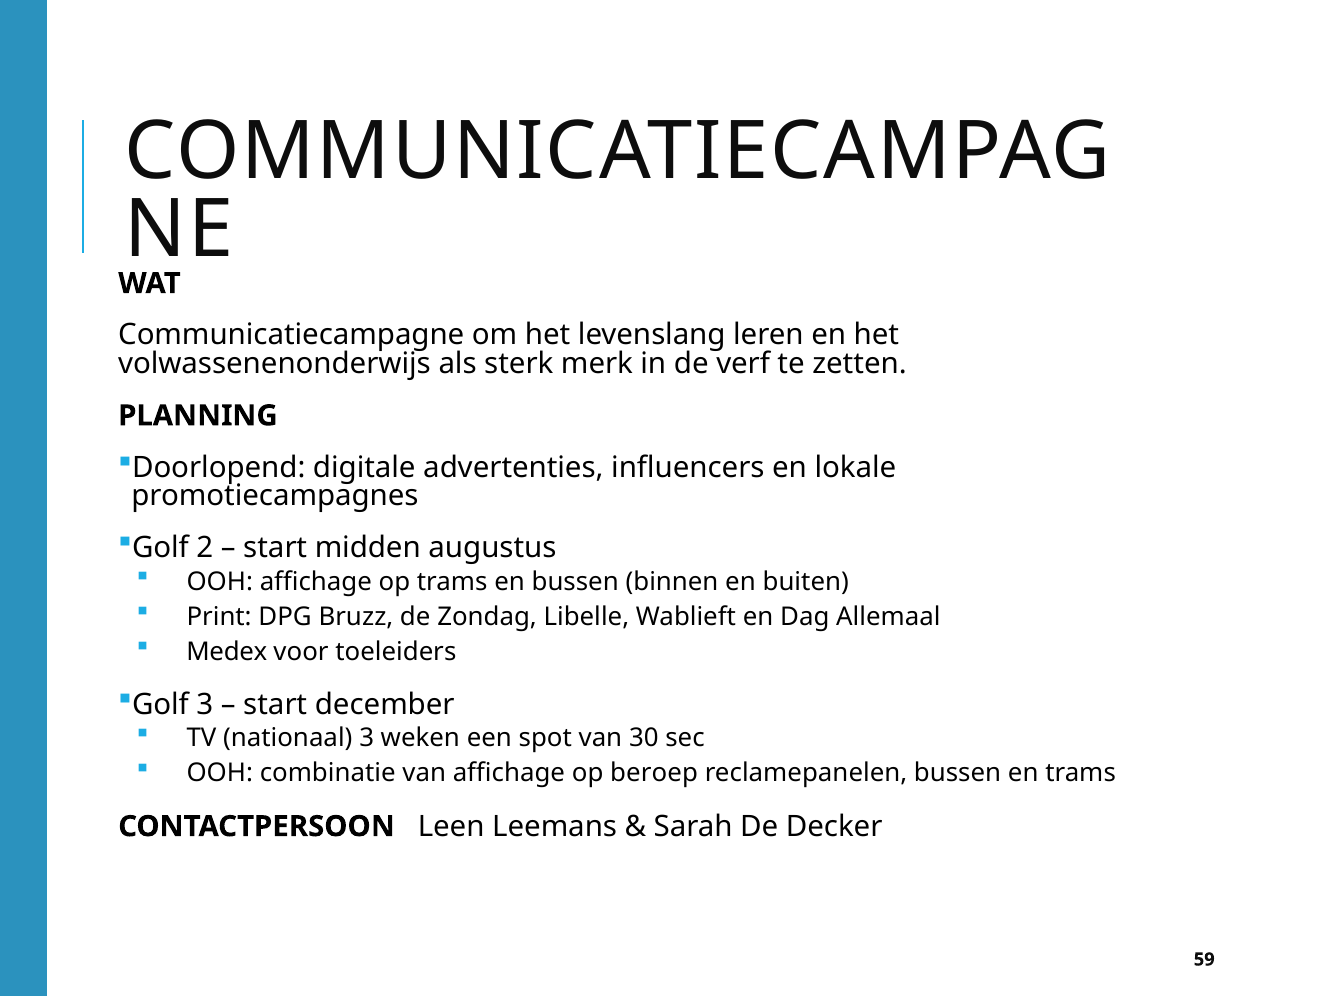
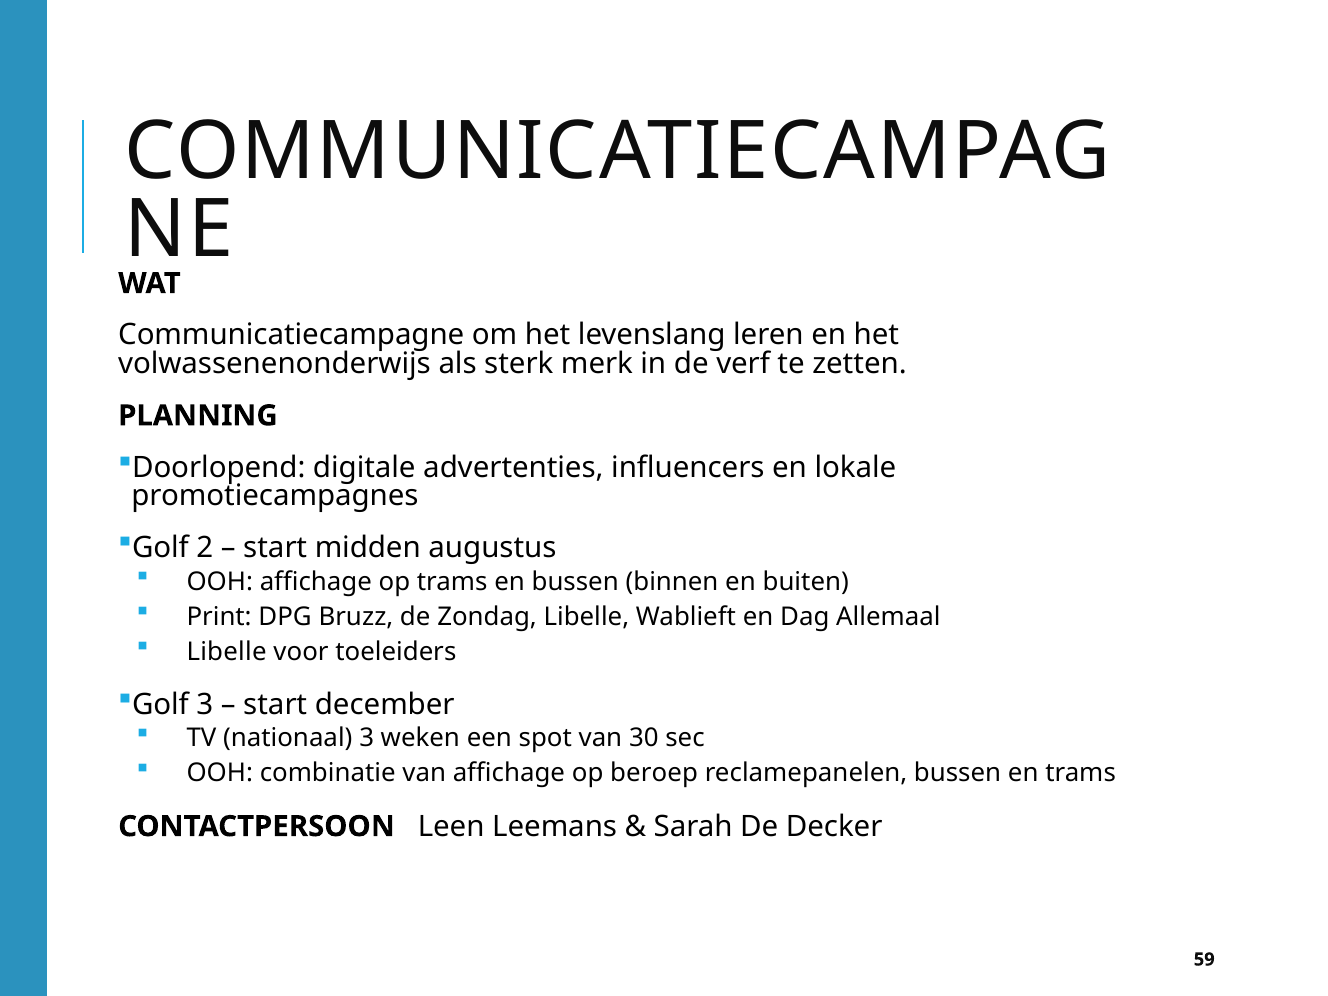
Medex: Medex -> Libelle (227, 652)
